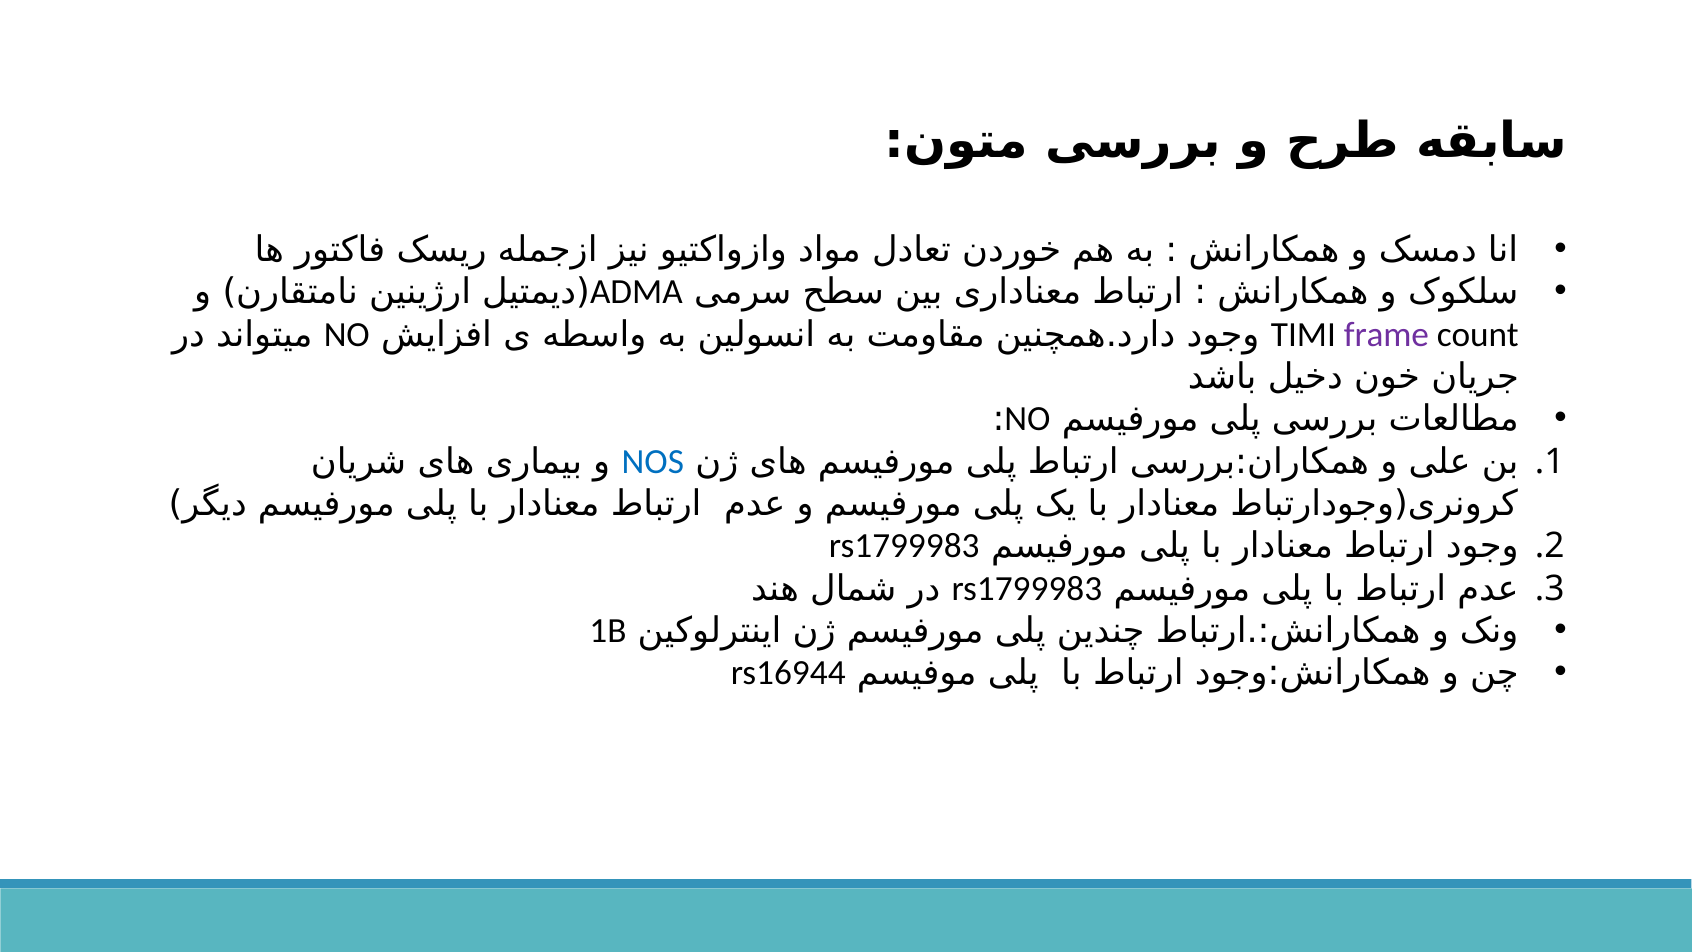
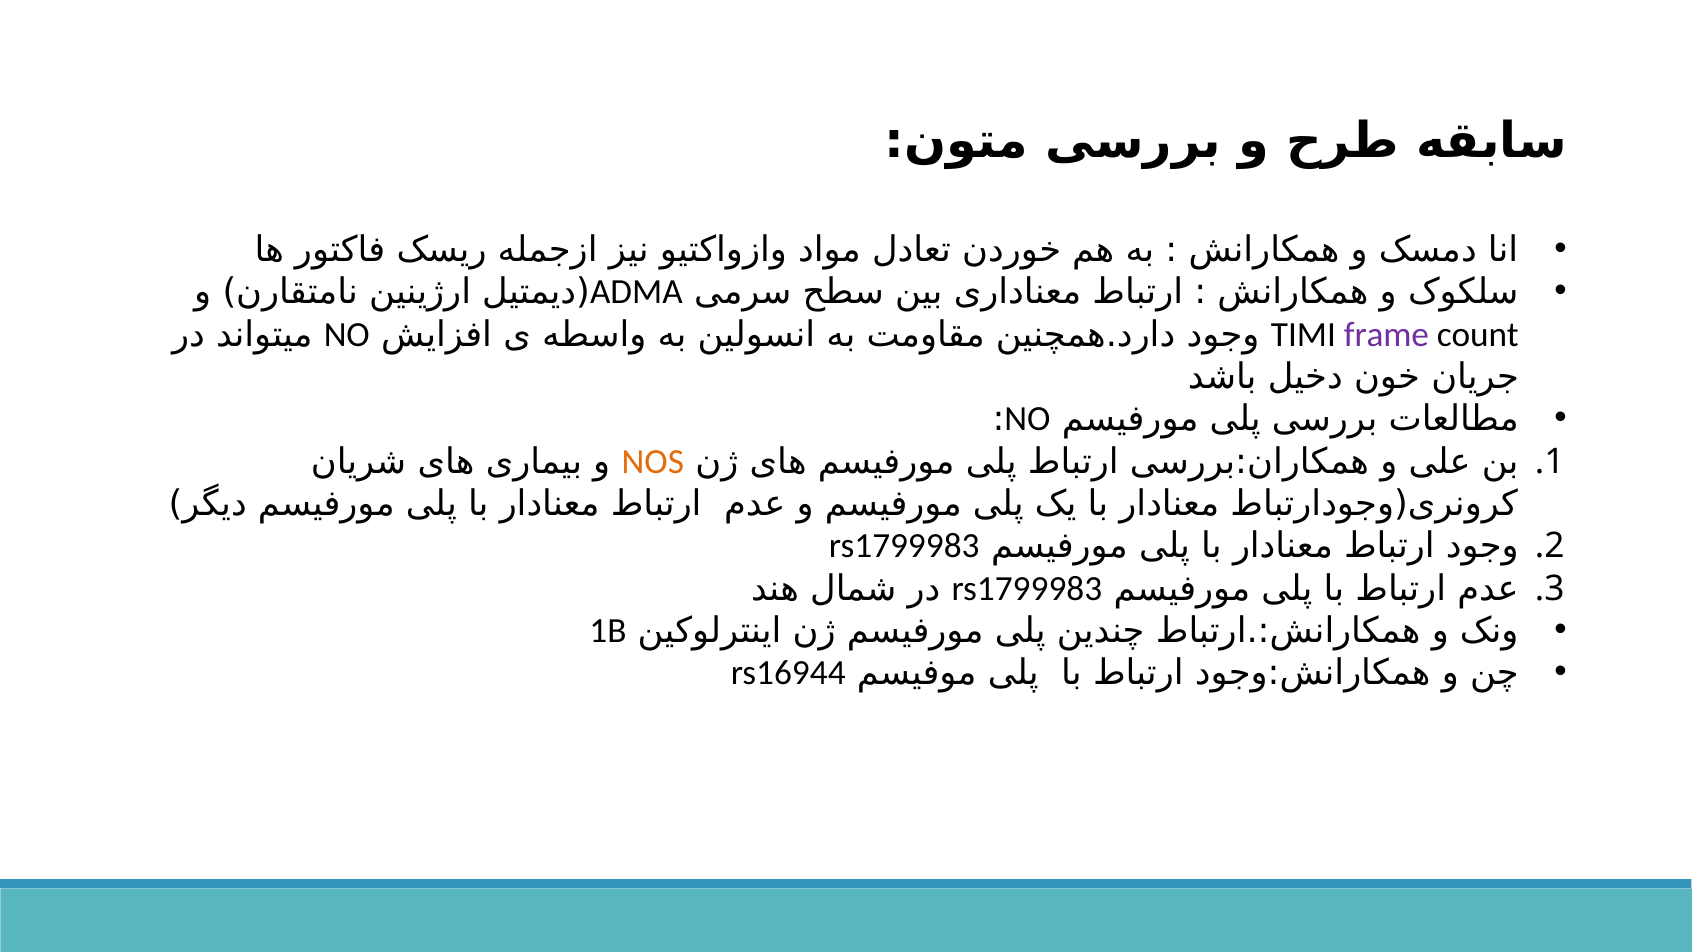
NOS colour: blue -> orange (653, 461)
